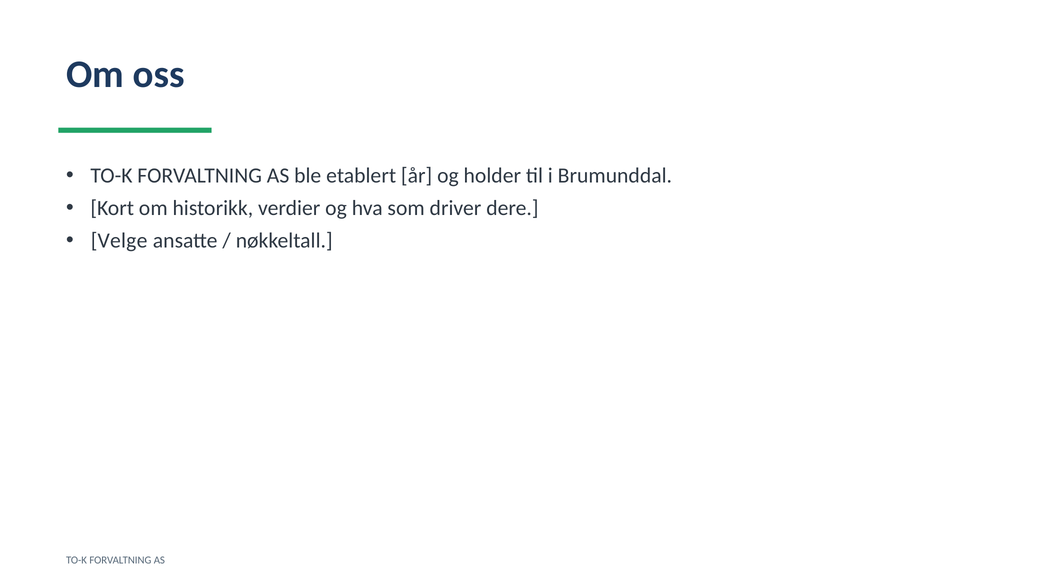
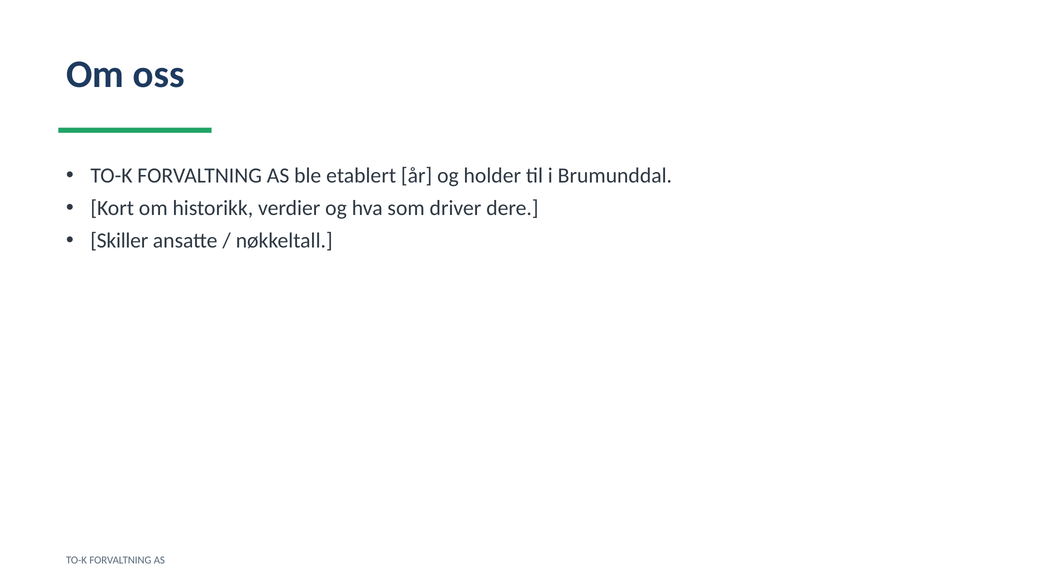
Velge: Velge -> Skiller (119, 241)
